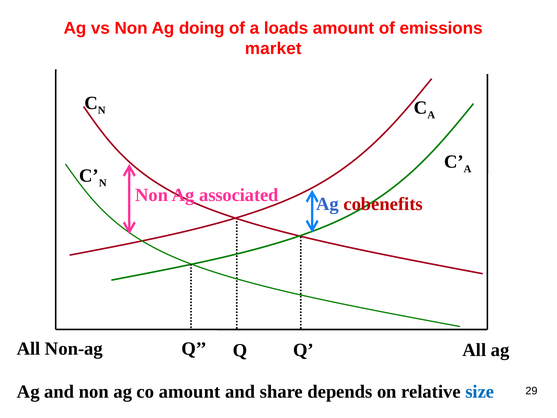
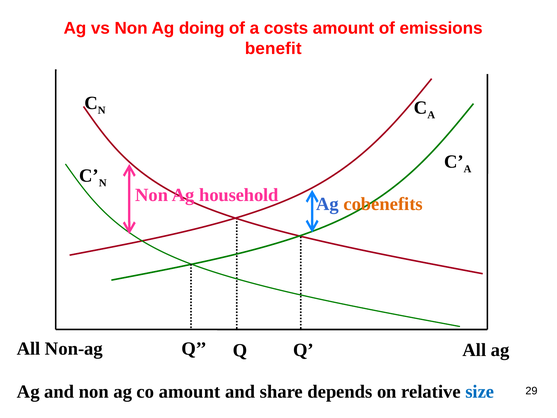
loads: loads -> costs (286, 28)
market: market -> benefit (273, 49)
associated: associated -> household (239, 195)
cobenefits colour: red -> orange (383, 204)
